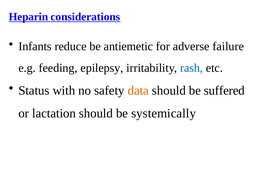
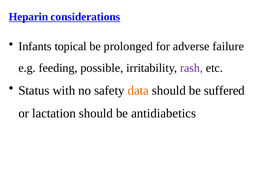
reduce: reduce -> topical (71, 46)
antiemetic: antiemetic -> prolonged (128, 46)
epilepsy: epilepsy -> possible (102, 68)
rash colour: blue -> purple (191, 68)
systemically: systemically -> antidiabetics (164, 113)
